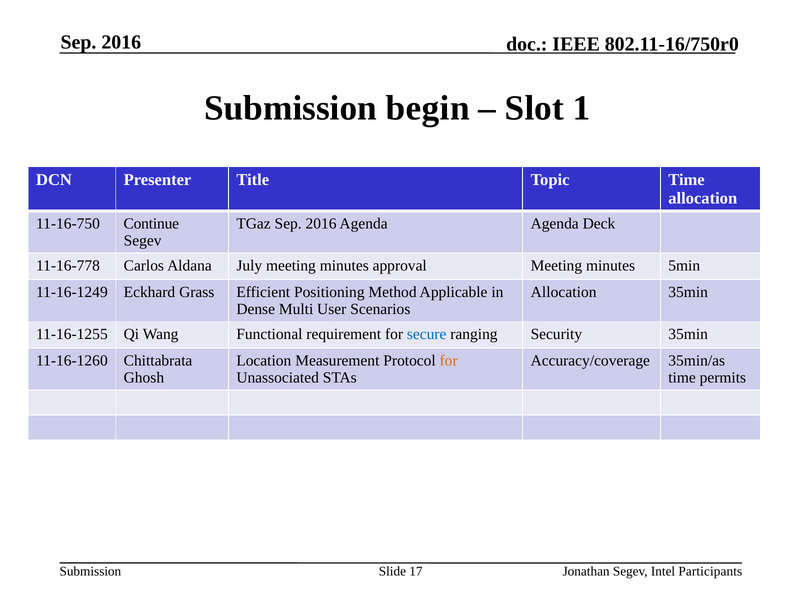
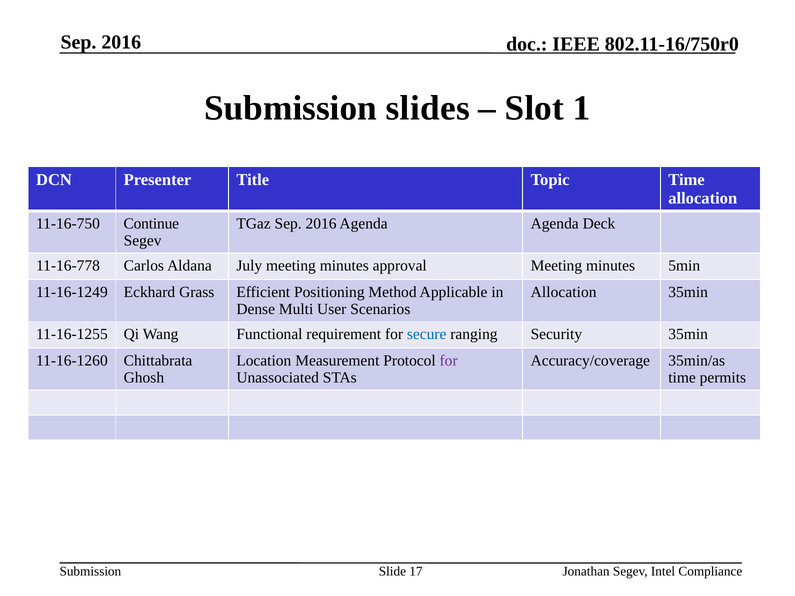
begin: begin -> slides (428, 108)
for colour: orange -> purple (449, 361)
Participants: Participants -> Compliance (710, 572)
